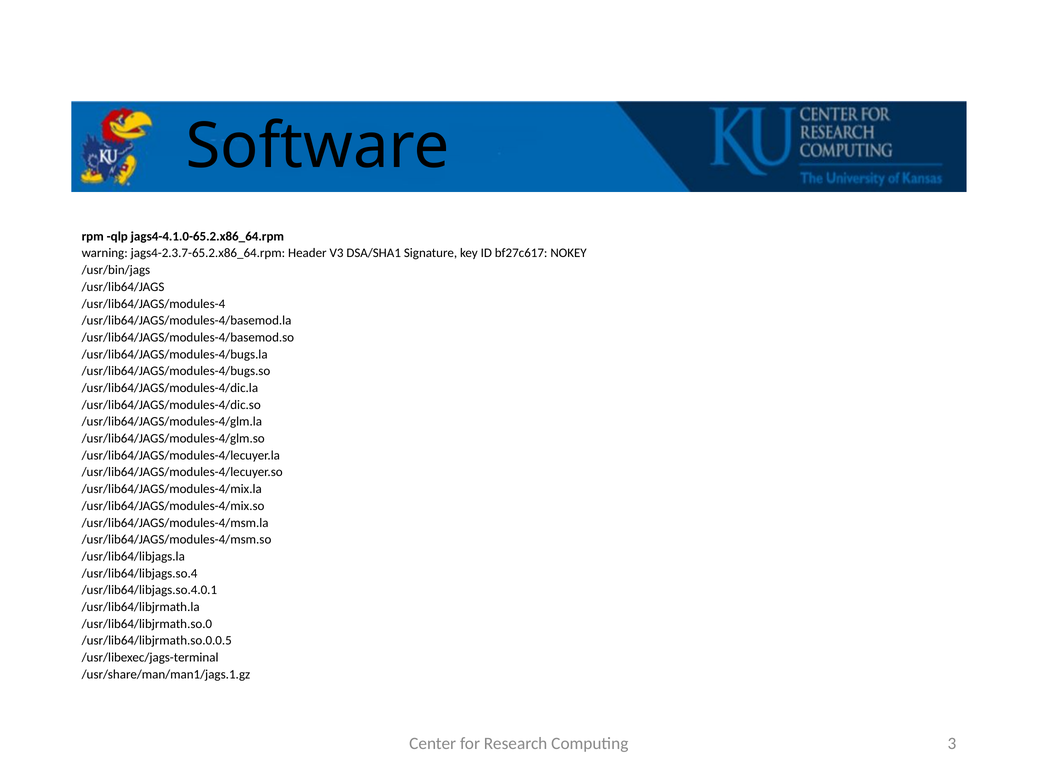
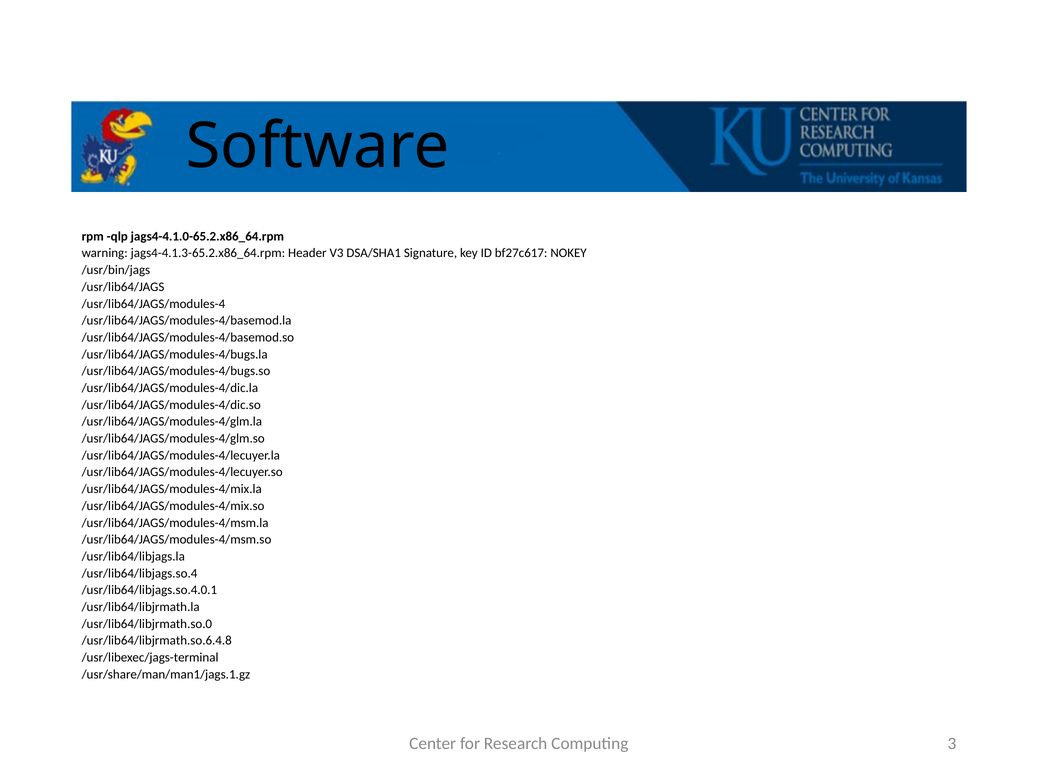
jags4-2.3.7-65.2.x86_64.rpm: jags4-2.3.7-65.2.x86_64.rpm -> jags4-4.1.3-65.2.x86_64.rpm (208, 253)
/usr/lib64/libjrmath.so.0.0.5: /usr/lib64/libjrmath.so.0.0.5 -> /usr/lib64/libjrmath.so.6.4.8 (157, 640)
